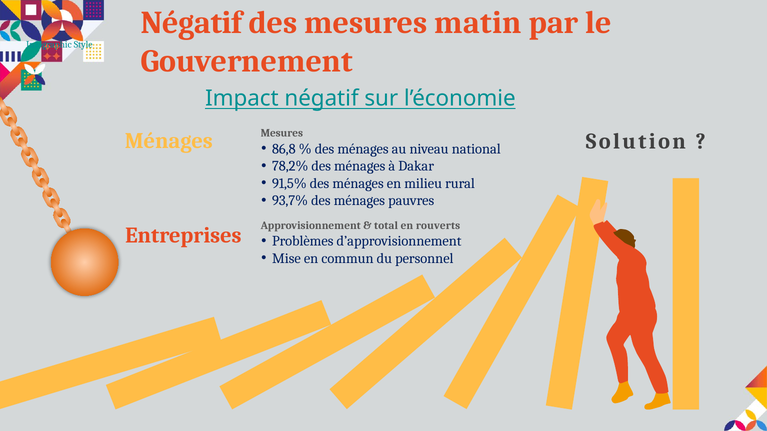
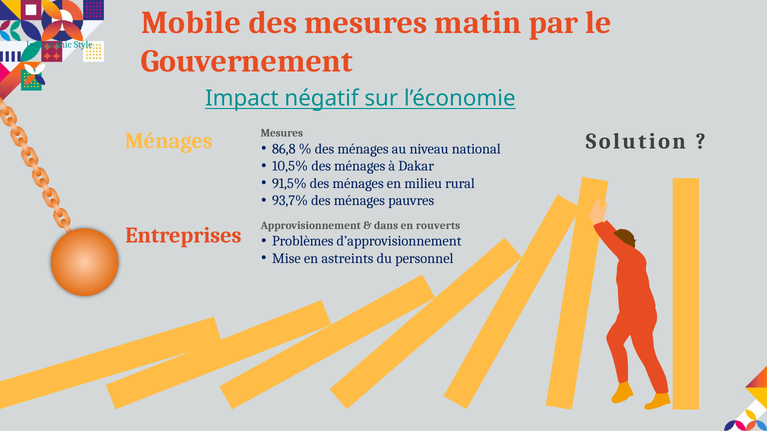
Négatif: Négatif -> Mobile (191, 23)
78,2%: 78,2% -> 10,5% (290, 166)
total: total -> dans (386, 226)
commun: commun -> astreints (347, 259)
